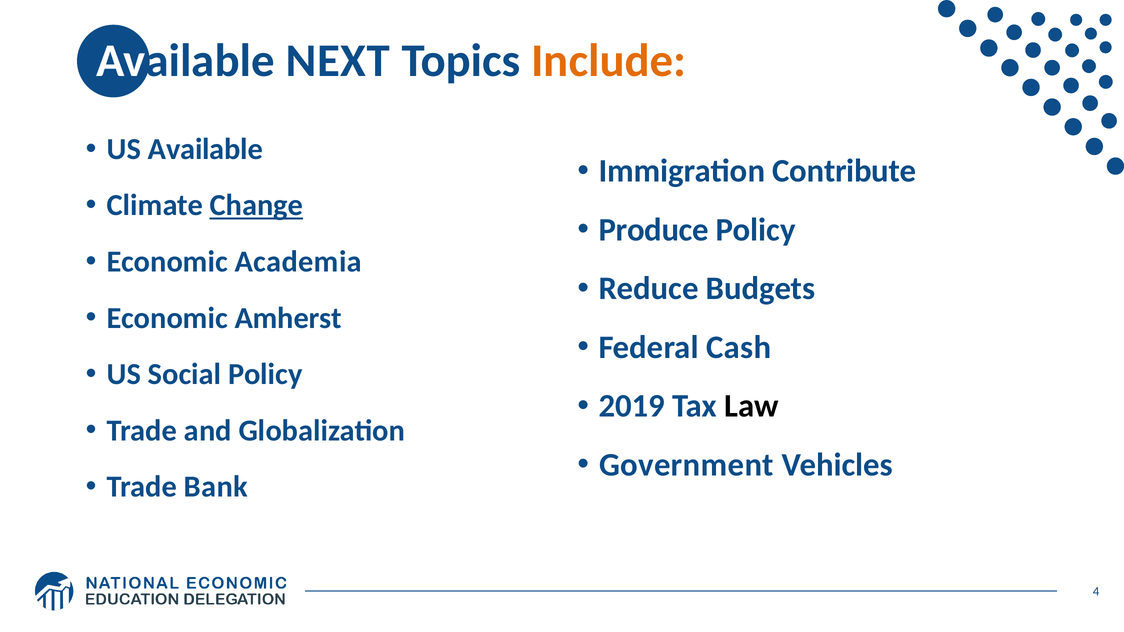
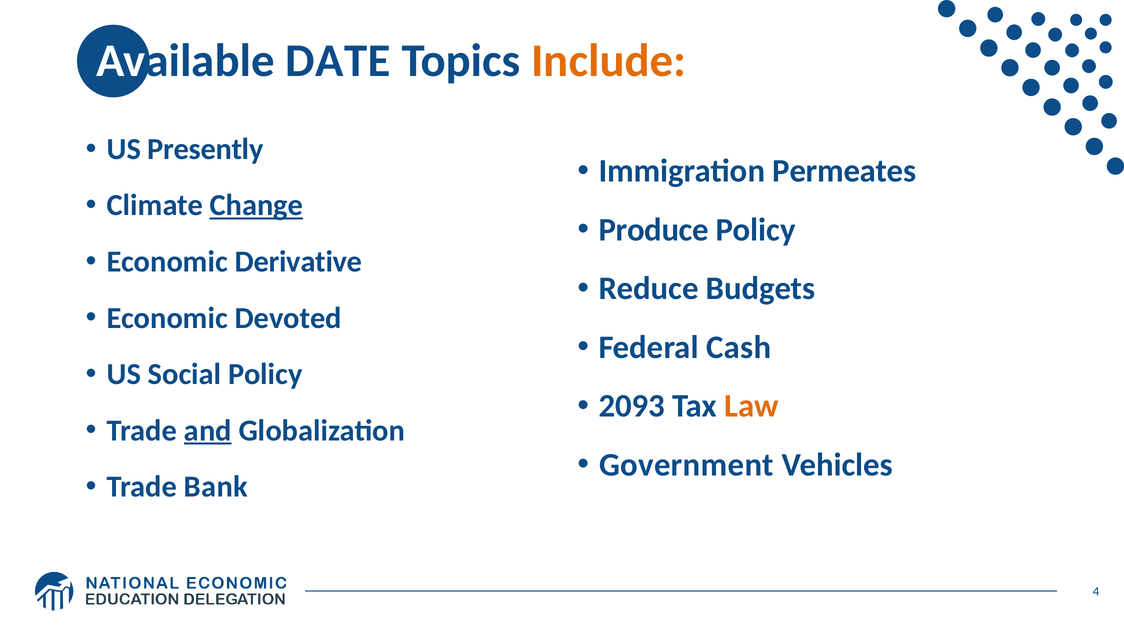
NEXT: NEXT -> DATE (338, 61)
US Available: Available -> Presently (205, 149)
Contribute: Contribute -> Permeates (844, 171)
Academia: Academia -> Derivative (299, 262)
Amherst: Amherst -> Devoted (288, 318)
2019: 2019 -> 2093 (632, 406)
Law colour: black -> orange (751, 406)
and underline: none -> present (208, 431)
